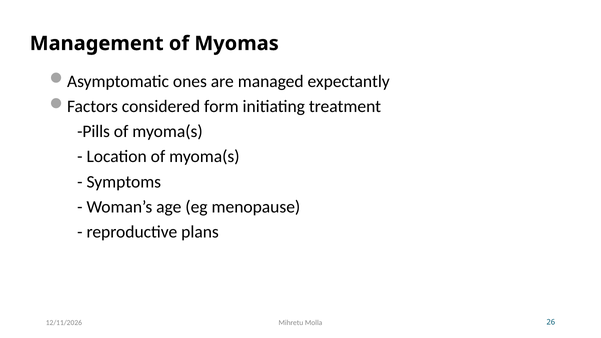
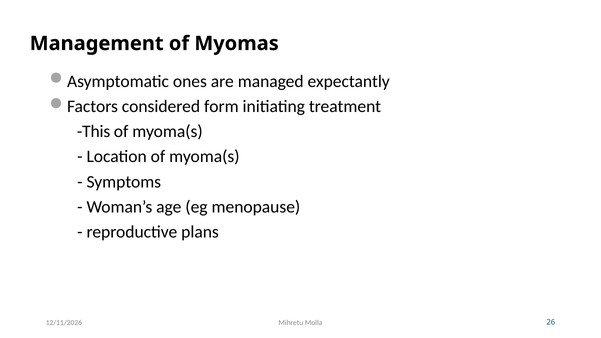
Pills: Pills -> This (94, 132)
